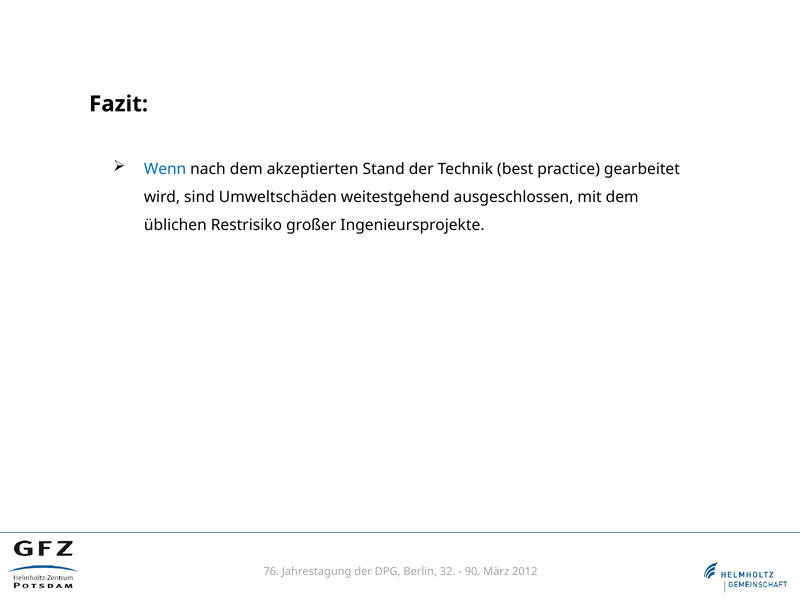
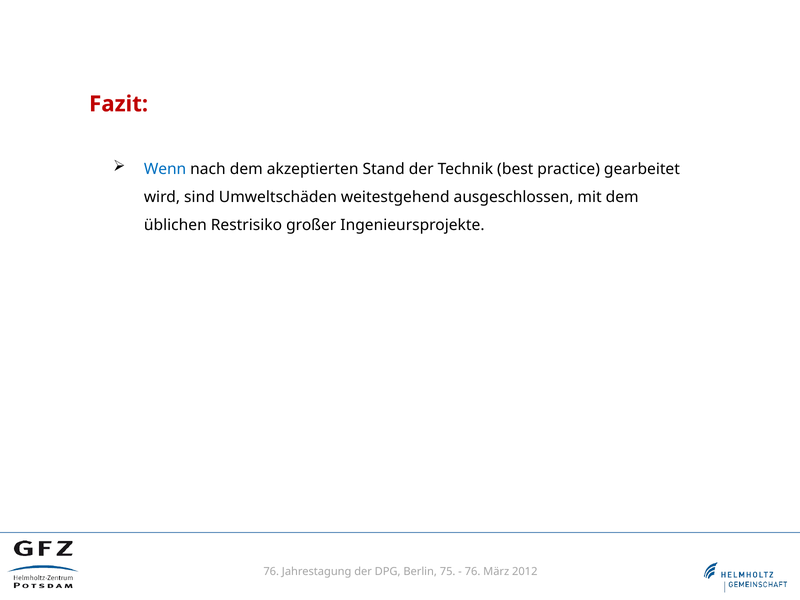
Fazit colour: black -> red (119, 104)
32: 32 -> 75 (448, 571)
90: 90 -> 76 (473, 571)
